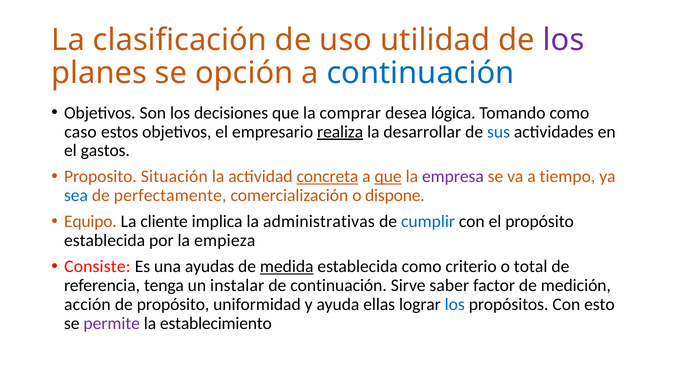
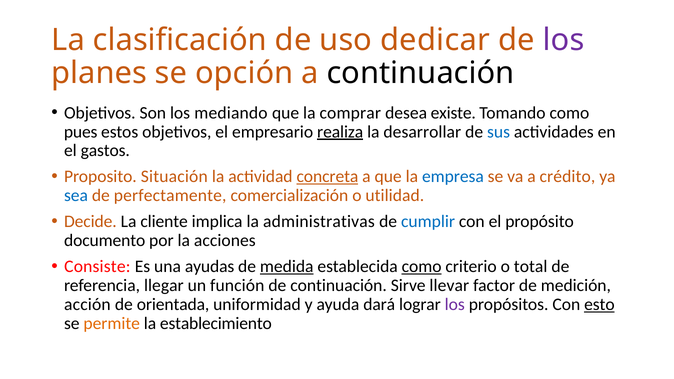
utilidad: utilidad -> dedicar (435, 40)
continuación colour: blue -> black (421, 73)
decisiones: decisiones -> mediando (231, 113)
lógica: lógica -> existe (453, 113)
caso: caso -> pues (81, 132)
que underline: present -> none (388, 177)
empresa colour: purple -> blue (453, 177)
tiempo: tiempo -> crédito (567, 177)
dispone: dispone -> utilidad (395, 196)
Equipo: Equipo -> Decide (90, 222)
establecida: establecida -> documento (105, 241)
empieza: empieza -> acciones (225, 241)
como underline: none -> present (422, 267)
tenga: tenga -> llegar (164, 285)
instalar: instalar -> función (237, 285)
saber: saber -> llevar (449, 285)
de propósito: propósito -> orientada (173, 304)
ellas: ellas -> dará (379, 304)
los colour: blue -> purple (455, 304)
esto underline: none -> present (599, 304)
permite colour: purple -> orange (112, 323)
